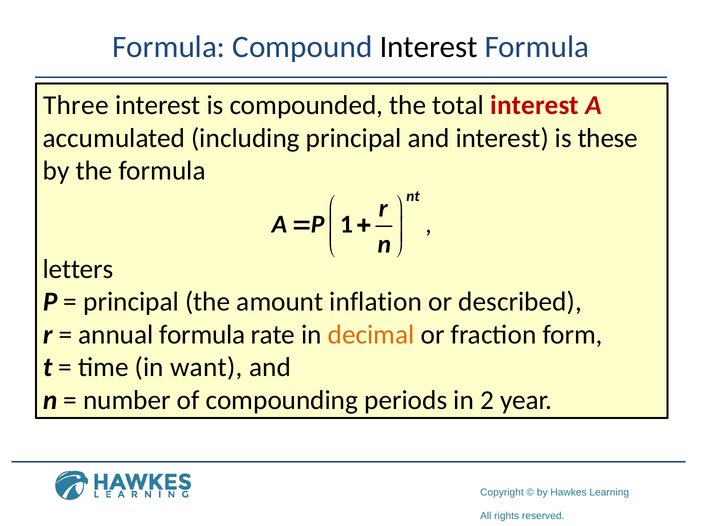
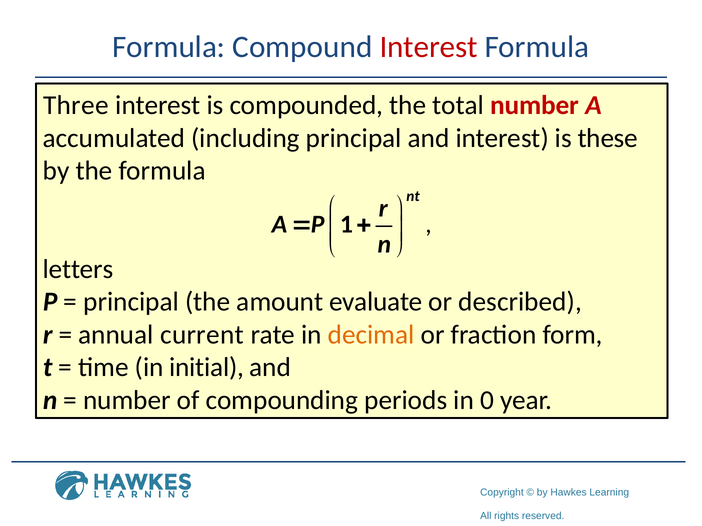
Interest colour: black -> red (429, 47)
total interest: interest -> number (535, 105)
inflation: inflation -> evaluate (376, 302)
annual formula: formula -> current (202, 335)
want: want -> initial (207, 368)
2: 2 -> 0 (487, 400)
